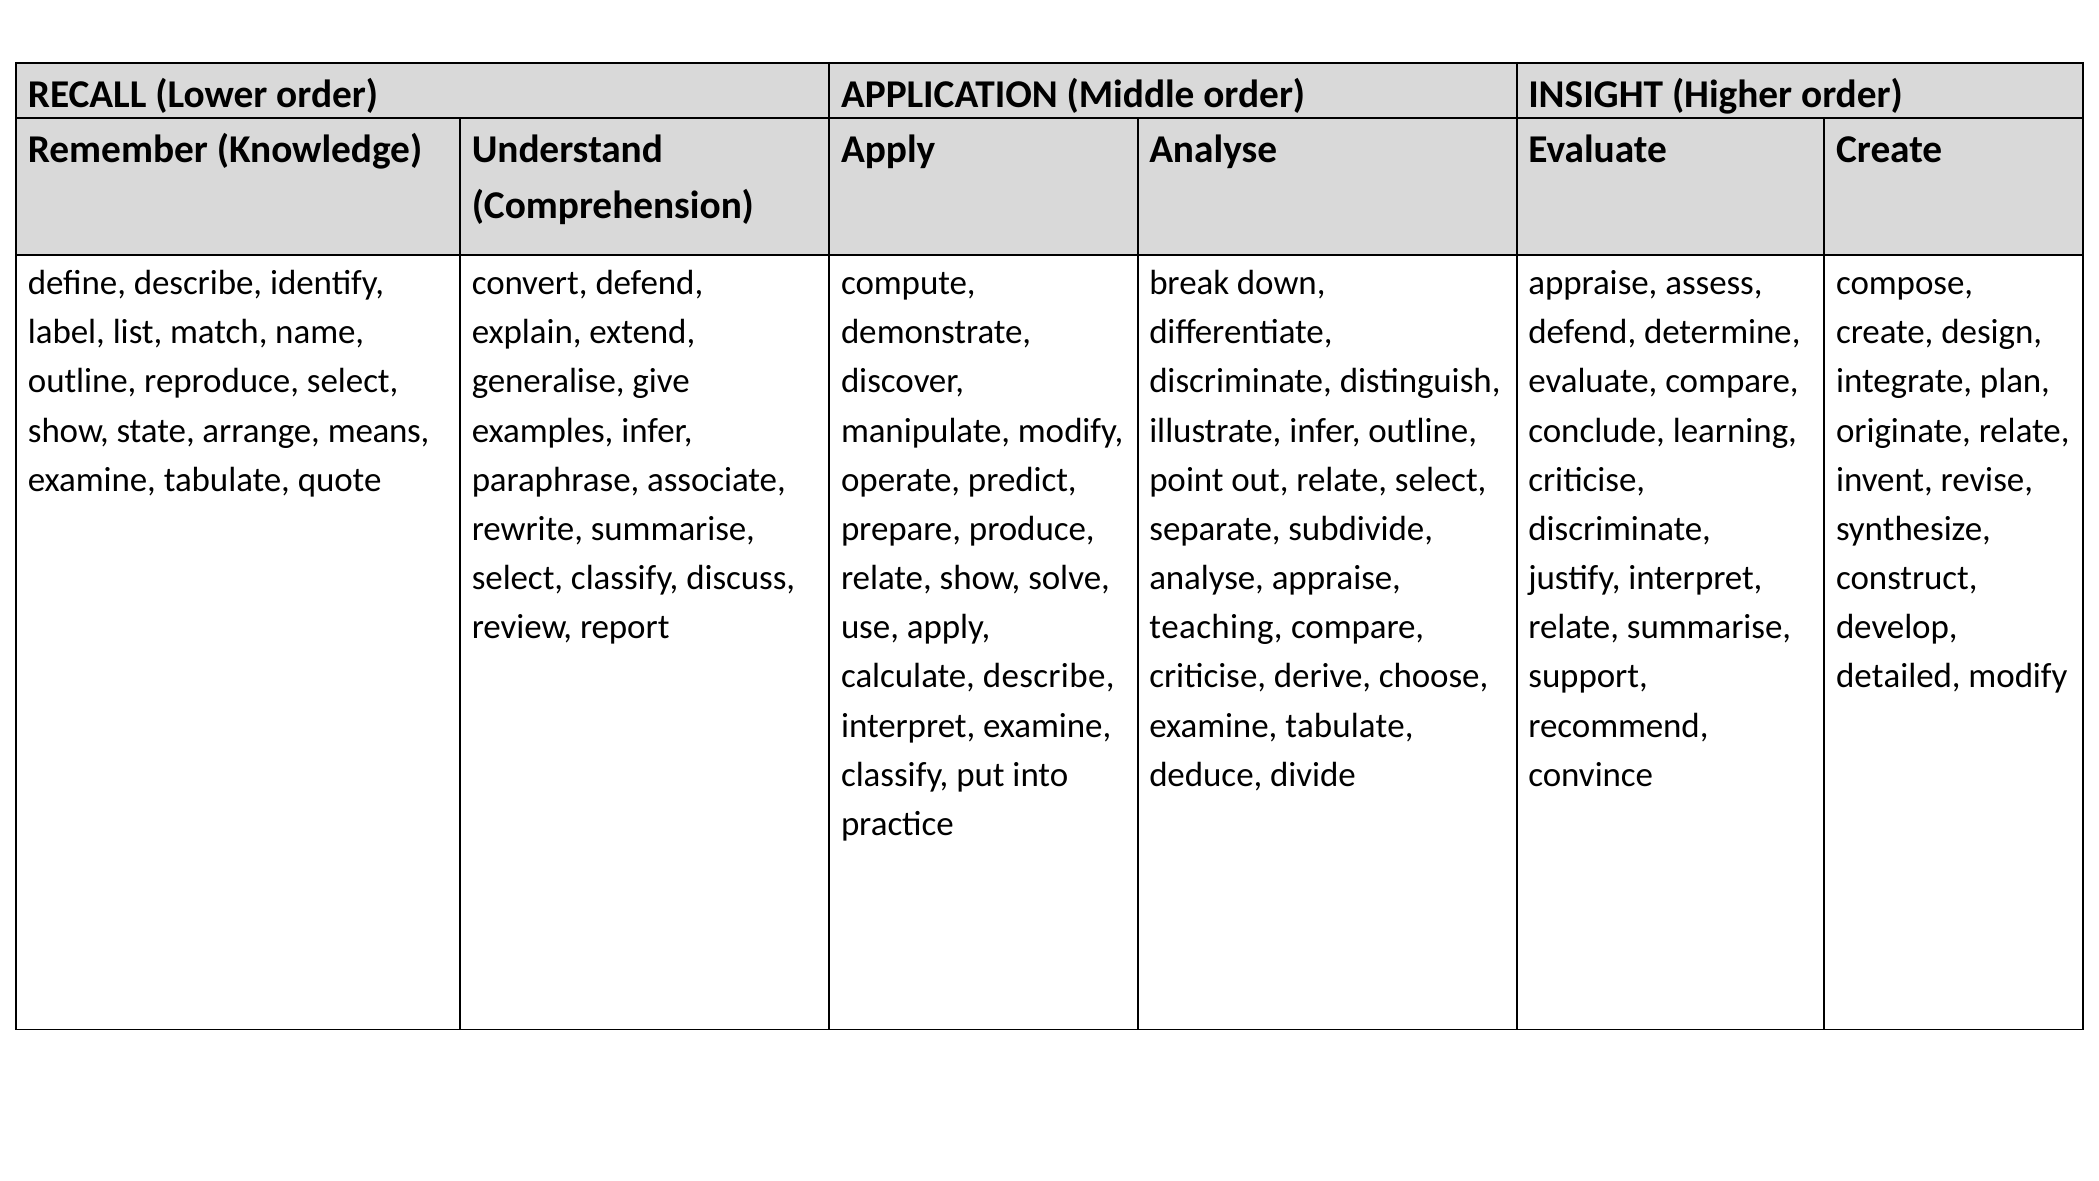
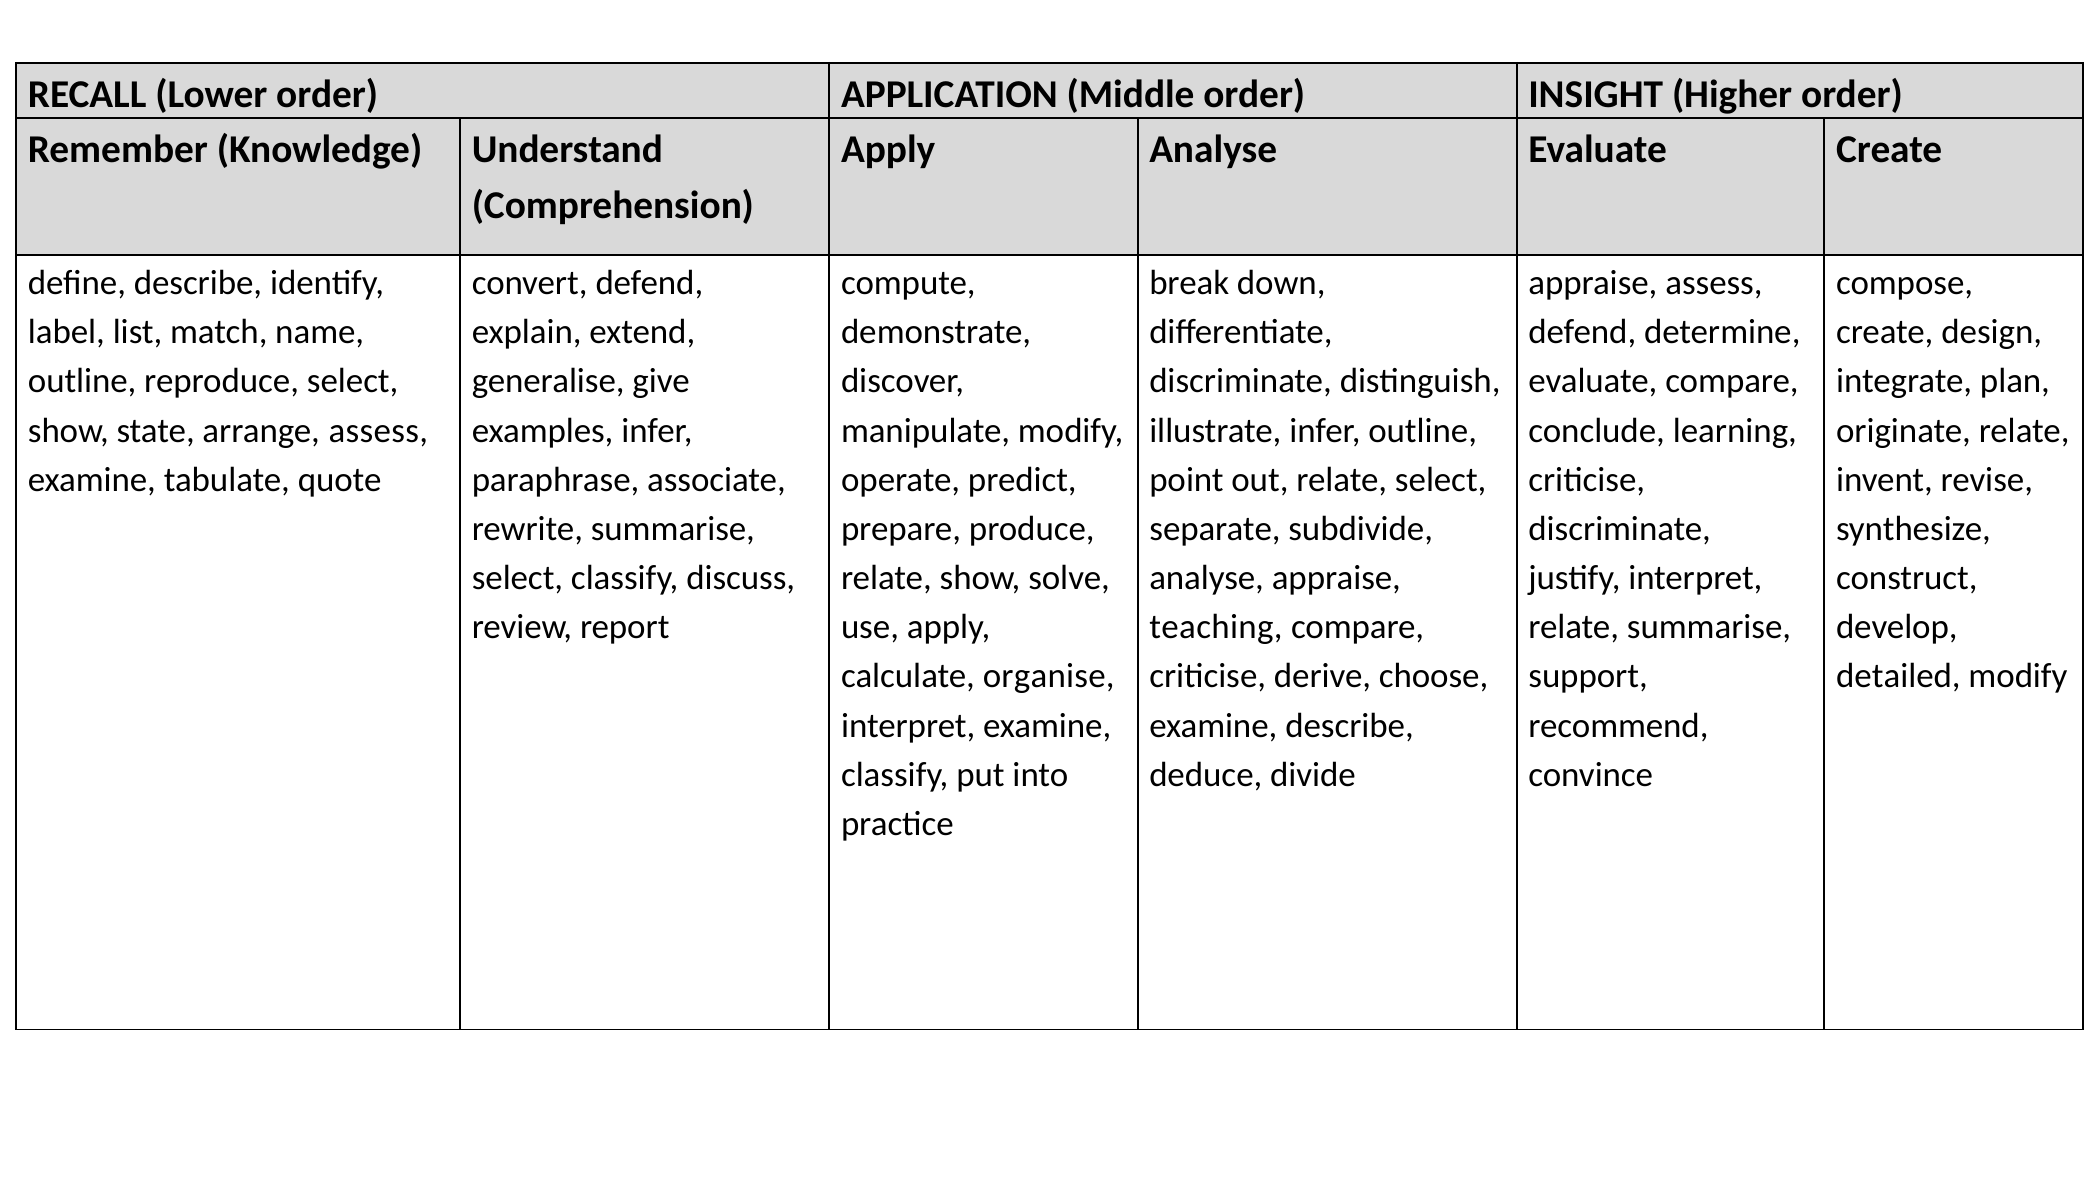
arrange means: means -> assess (378, 430)
calculate describe: describe -> organise (1049, 676)
tabulate: tabulate -> describe (1350, 725)
